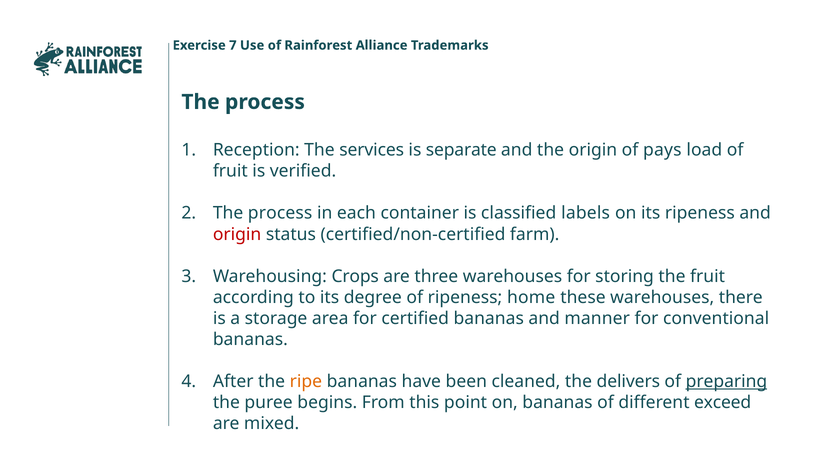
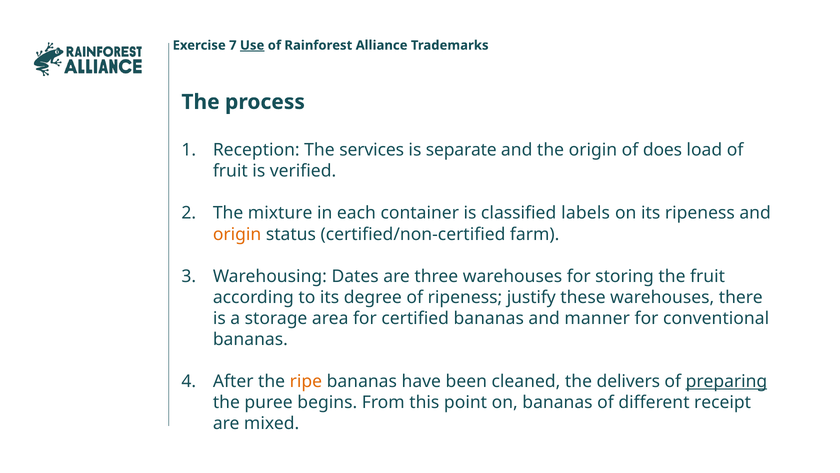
Use underline: none -> present (252, 45)
pays: pays -> does (662, 150)
process: process -> mixture (280, 213)
origin colour: red -> orange (237, 234)
Crops: Crops -> Dates (355, 276)
home: home -> justify (531, 297)
exceed: exceed -> receipt (723, 402)
